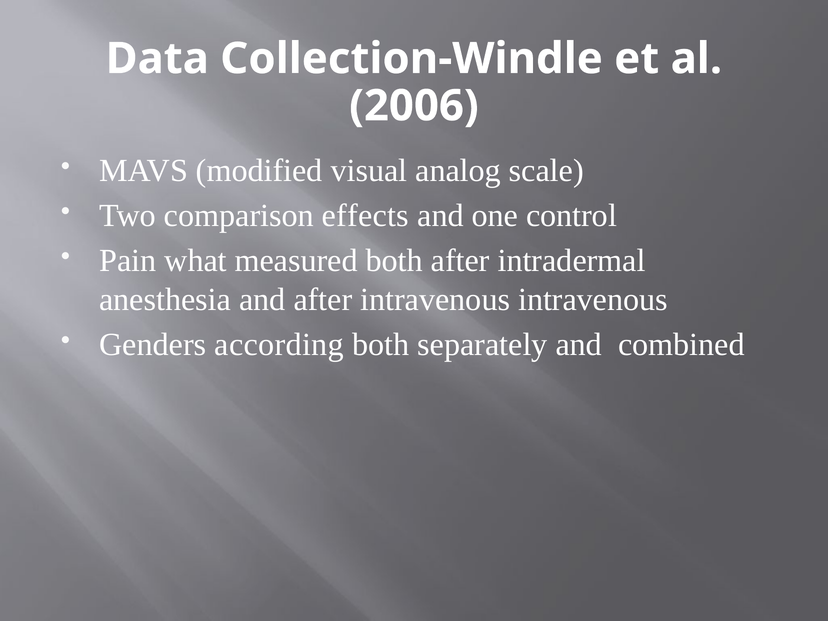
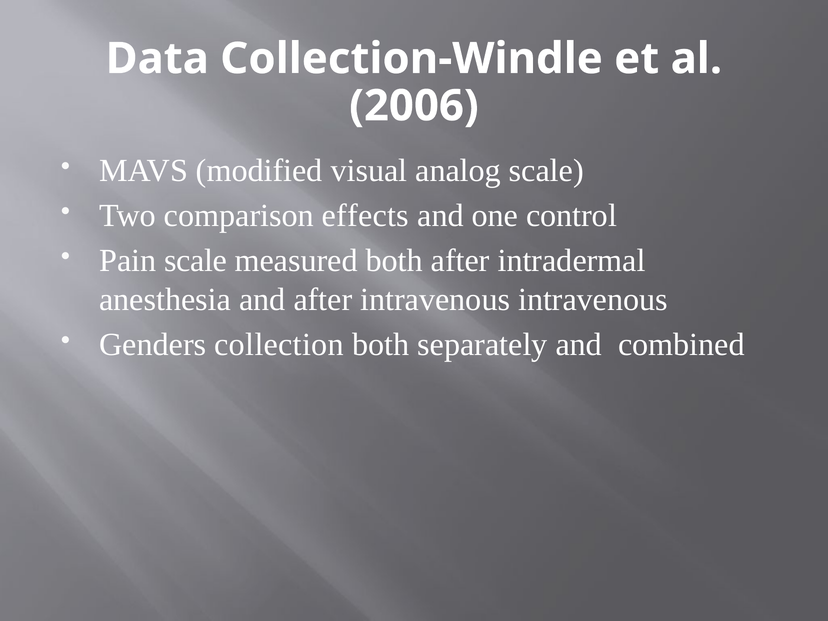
Pain what: what -> scale (196, 261)
according: according -> collection (279, 345)
